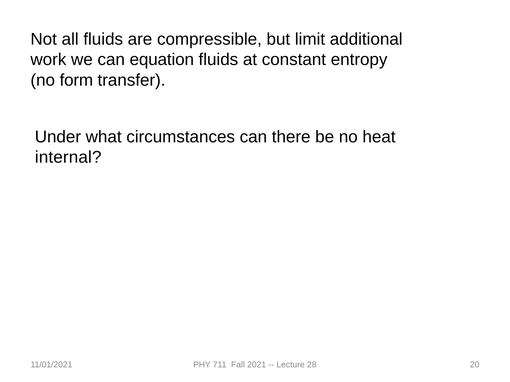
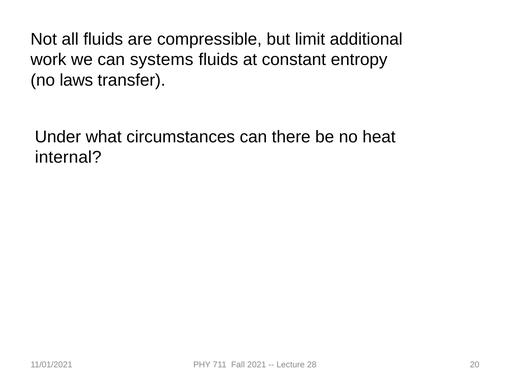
equation: equation -> systems (162, 60)
form: form -> laws (76, 80)
